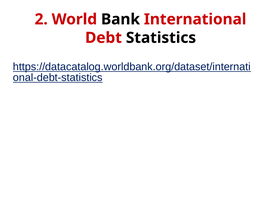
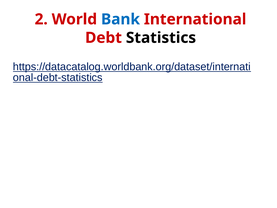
Bank colour: black -> blue (120, 19)
